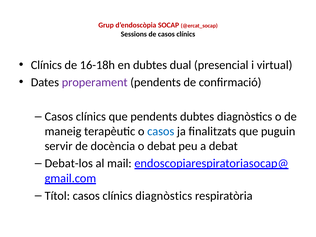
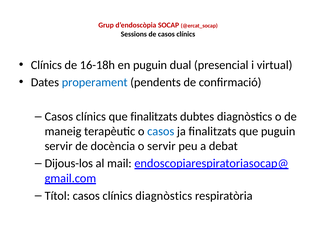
en dubtes: dubtes -> puguin (150, 65)
properament colour: purple -> blue (95, 82)
que pendents: pendents -> finalitzats (154, 117)
o debat: debat -> servir (161, 146)
Debat-los: Debat-los -> Dijous-los (69, 163)
